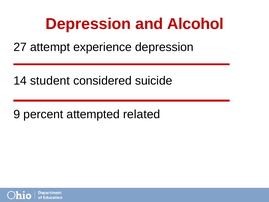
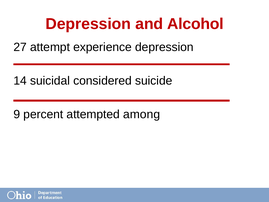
student: student -> suicidal (50, 81)
related: related -> among (142, 114)
